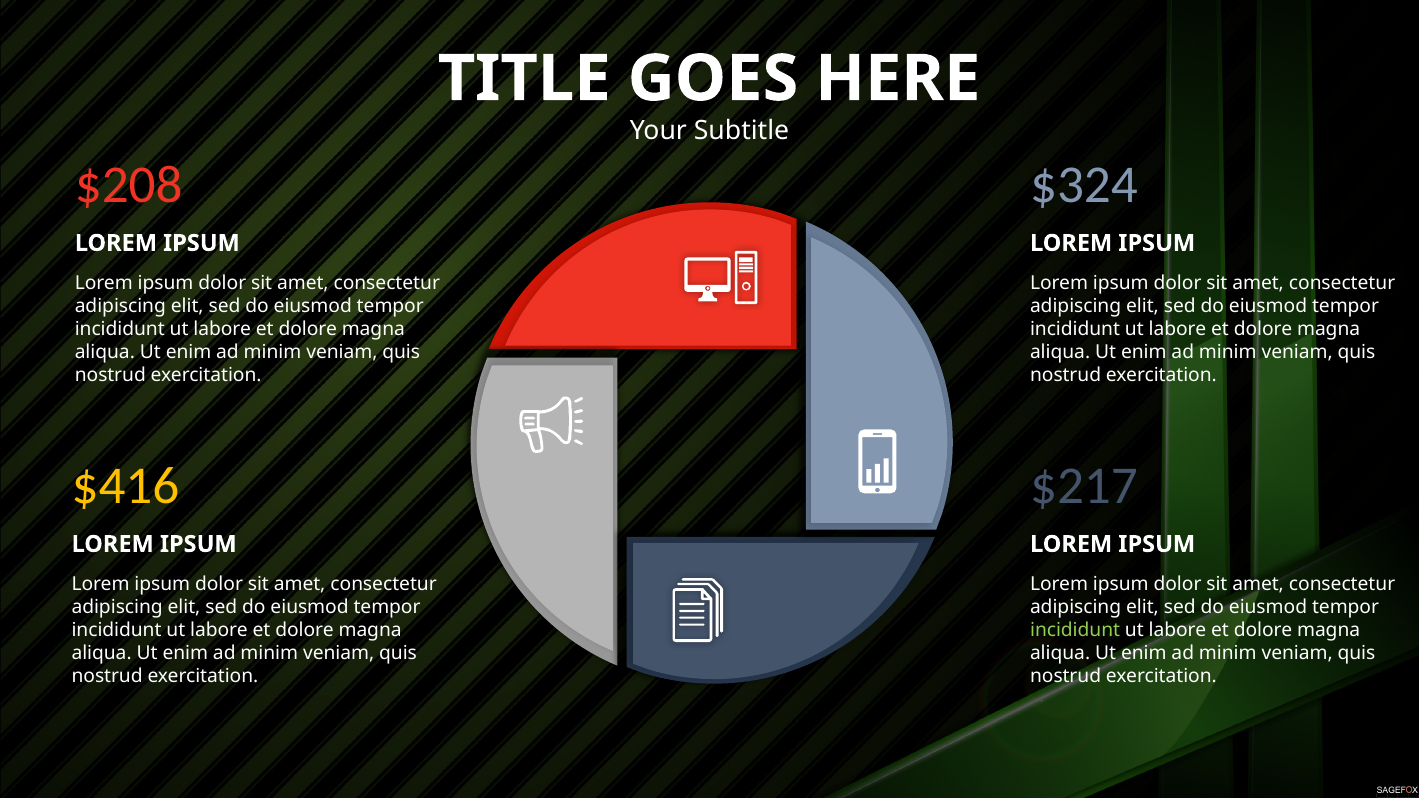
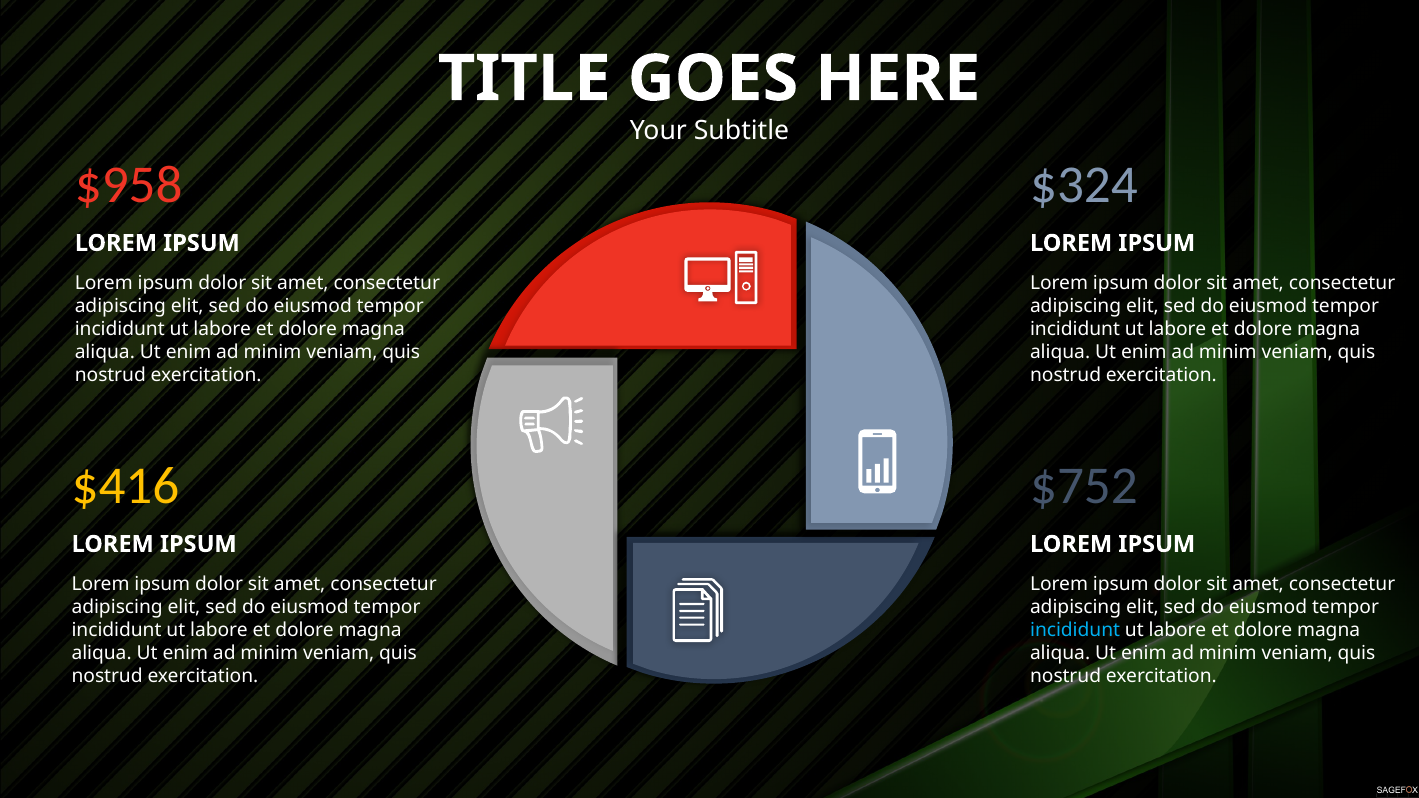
$208: $208 -> $958 (129, 185)
$217: $217 -> $752 (1084, 486)
incididunt colour: light green -> light blue (1075, 630)
